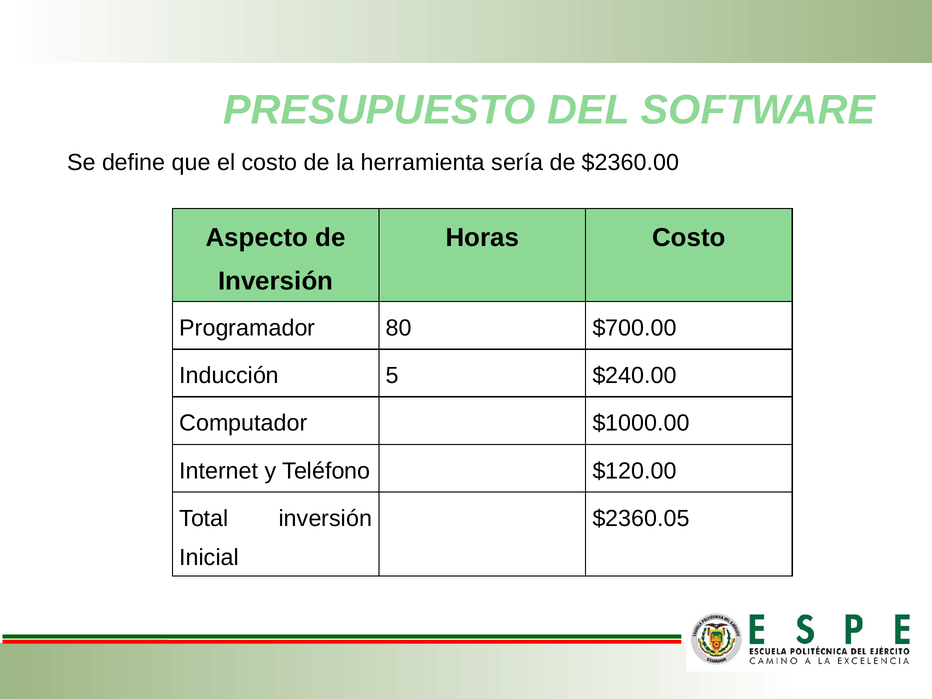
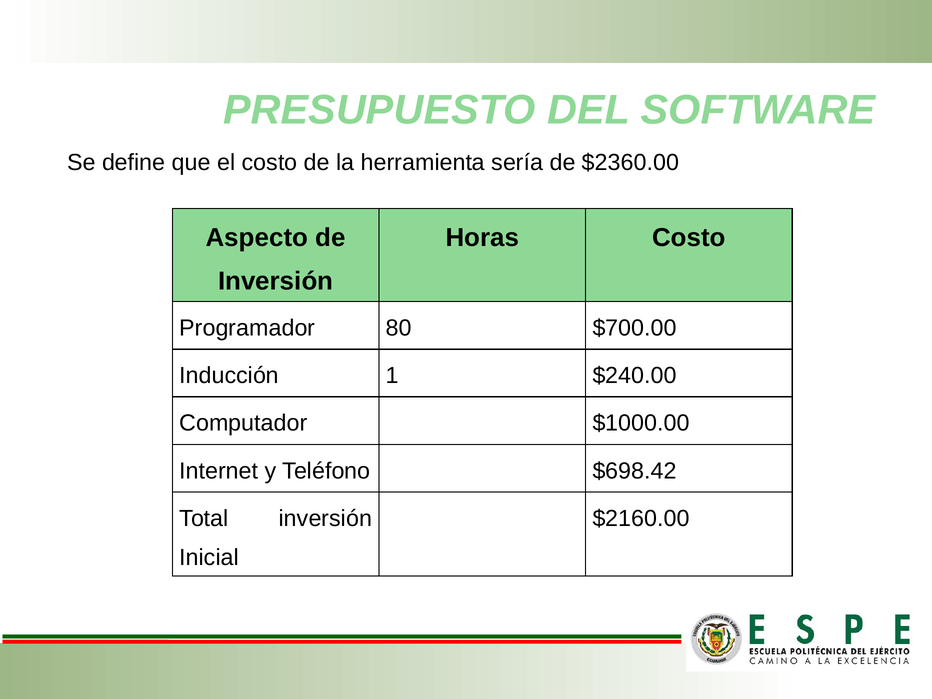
5: 5 -> 1 (392, 376)
$120.00: $120.00 -> $698.42 (635, 471)
$2360.05: $2360.05 -> $2160.00 (641, 518)
